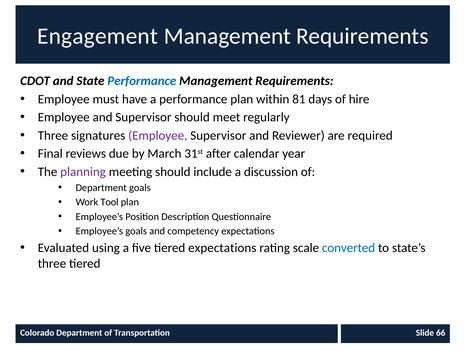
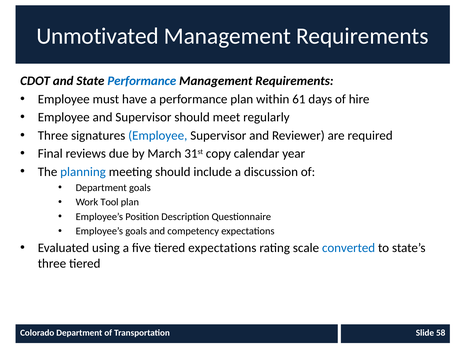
Engagement: Engagement -> Unmotivated (98, 36)
81: 81 -> 61 (299, 99)
Employee colour: purple -> blue (158, 136)
after: after -> copy (218, 154)
planning colour: purple -> blue (83, 172)
66: 66 -> 58 (441, 333)
